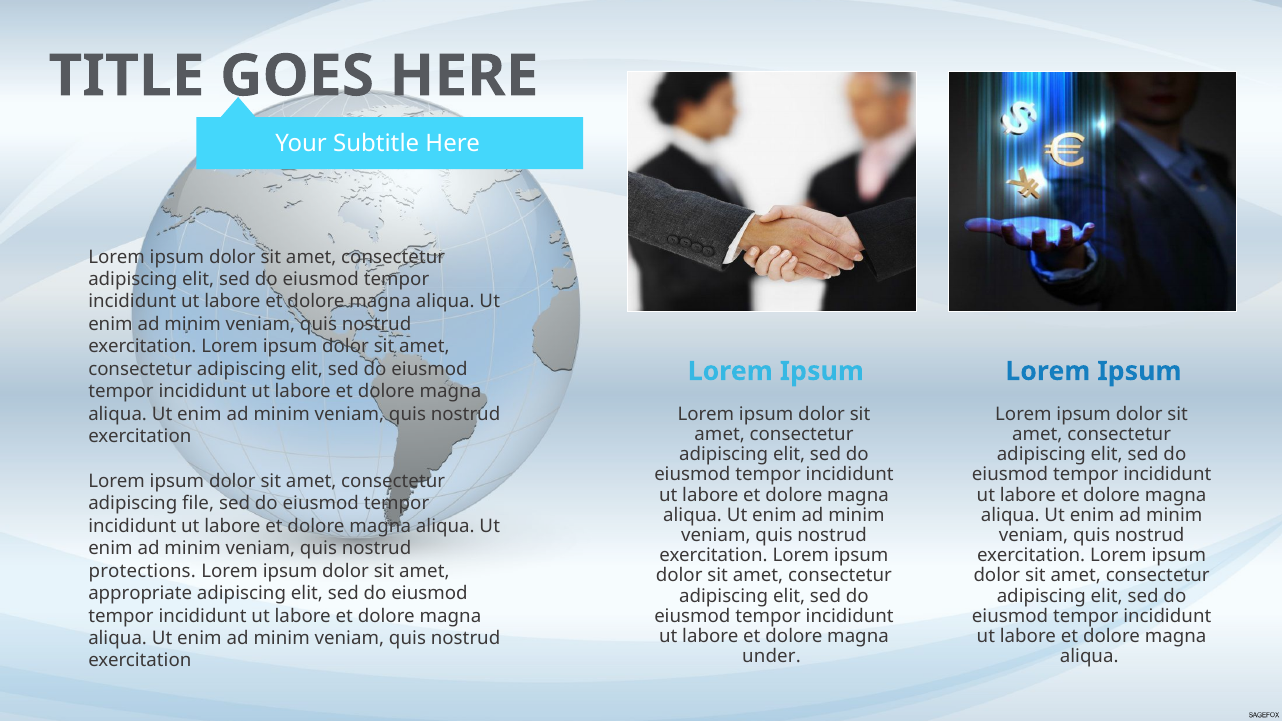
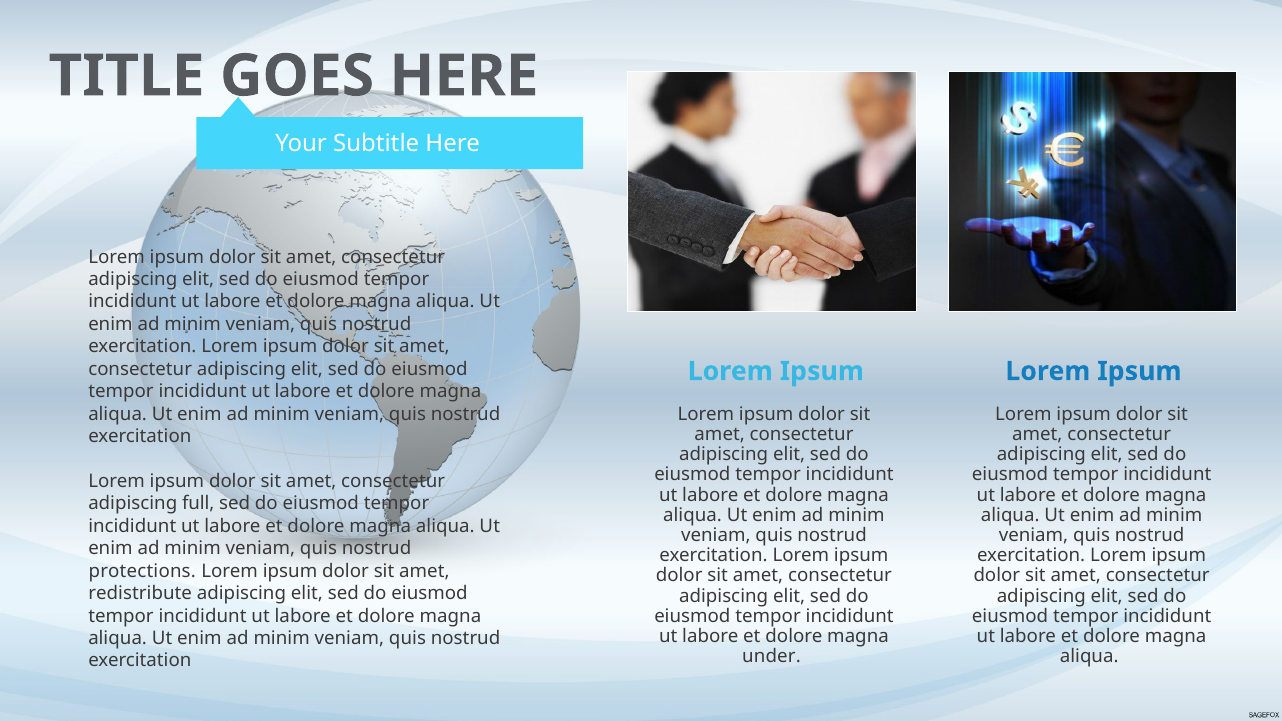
file: file -> full (198, 504)
appropriate: appropriate -> redistribute (140, 594)
